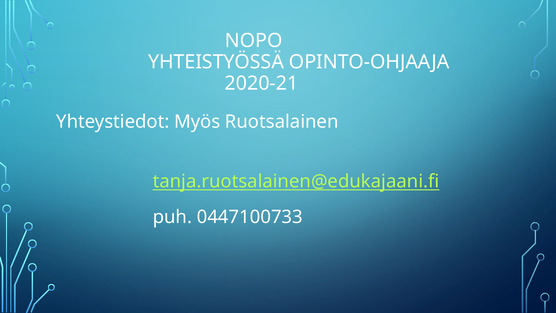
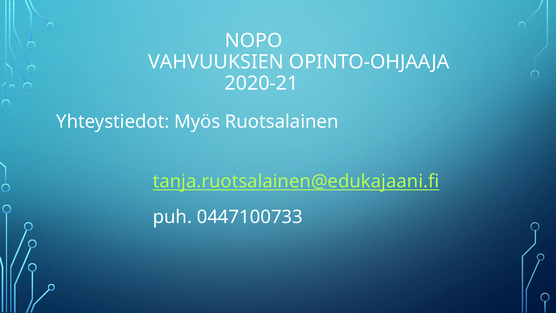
YHTEISTYÖSSÄ: YHTEISTYÖSSÄ -> VAHVUUKSIEN (216, 62)
